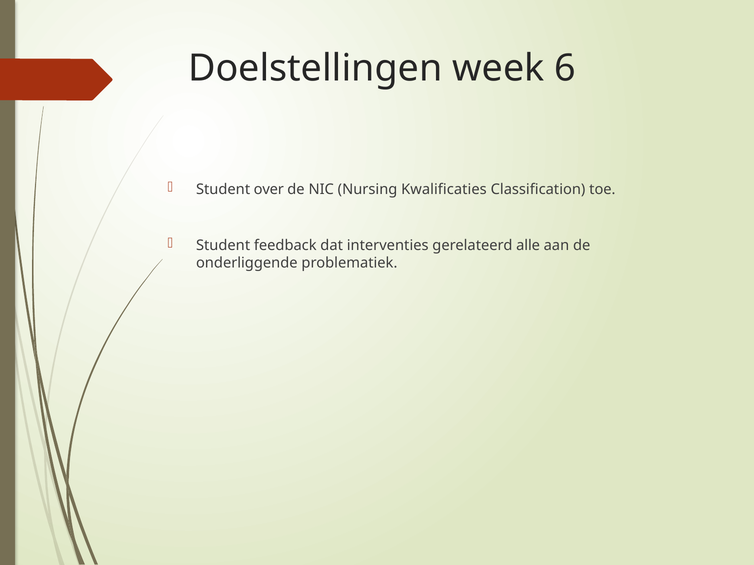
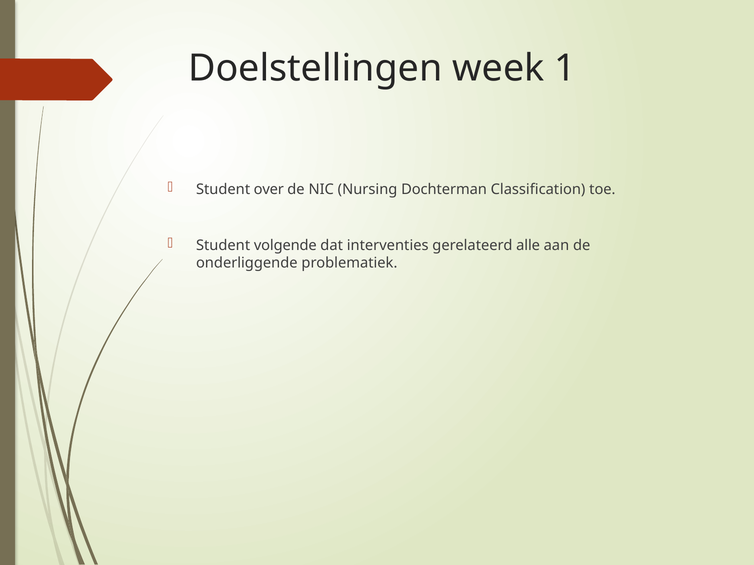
6: 6 -> 1 (565, 68)
Kwalificaties: Kwalificaties -> Dochterman (444, 190)
feedback: feedback -> volgende (285, 246)
